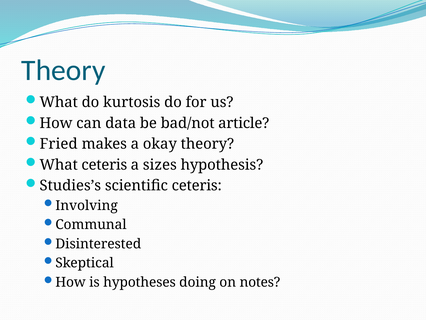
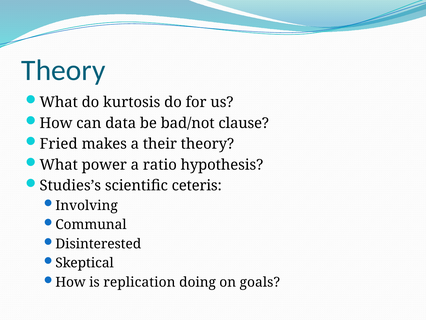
article: article -> clause (244, 123)
okay: okay -> their (160, 144)
What ceteris: ceteris -> power (104, 165)
sizes: sizes -> ratio (160, 165)
hypotheses: hypotheses -> replication (139, 282)
notes: notes -> goals (260, 282)
